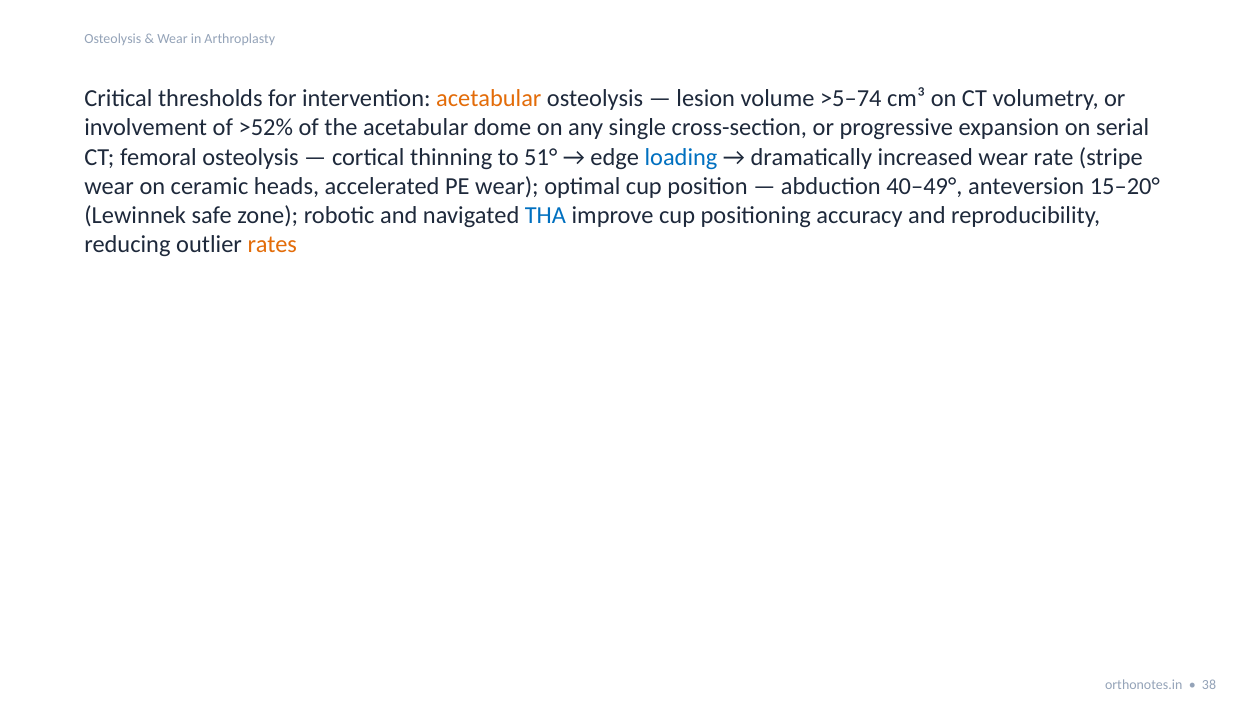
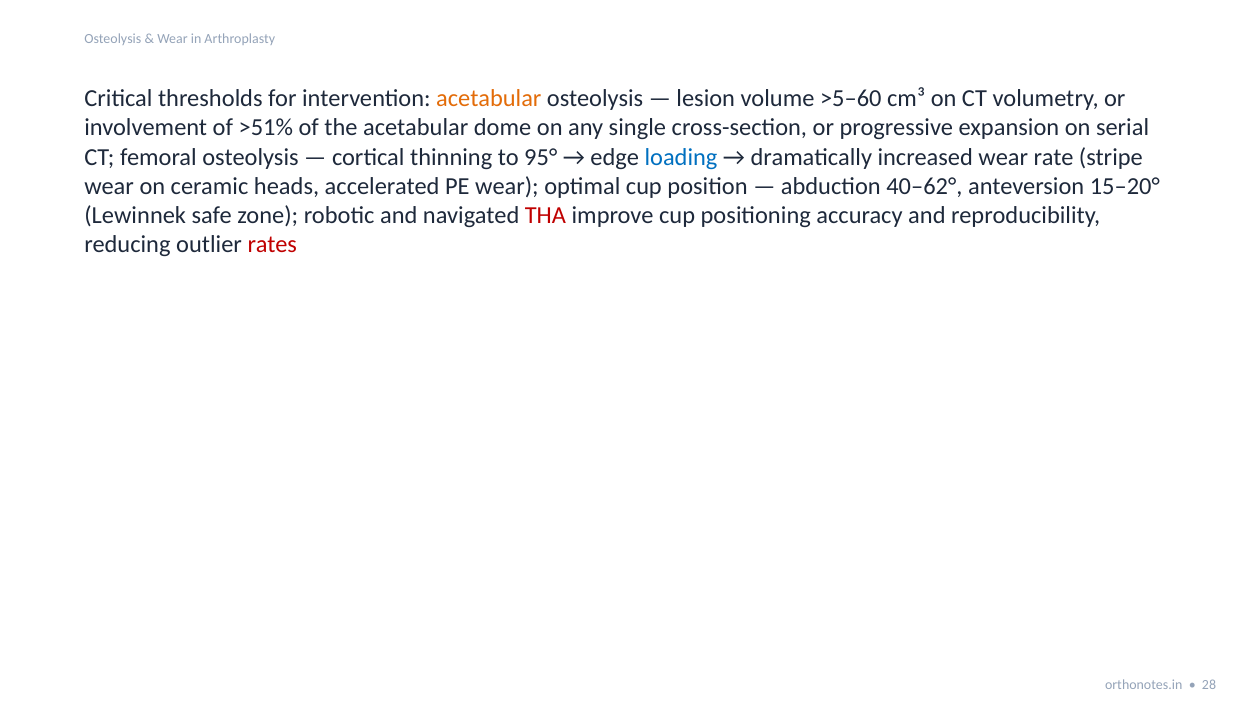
>5–74: >5–74 -> >5–60 (851, 98)
>52%: >52% -> >51% (266, 128)
51°: 51° -> 95° (541, 157)
40–49°: 40–49° -> 40–62° (924, 186)
THA colour: blue -> red (545, 216)
rates colour: orange -> red (272, 245)
38: 38 -> 28 (1209, 685)
